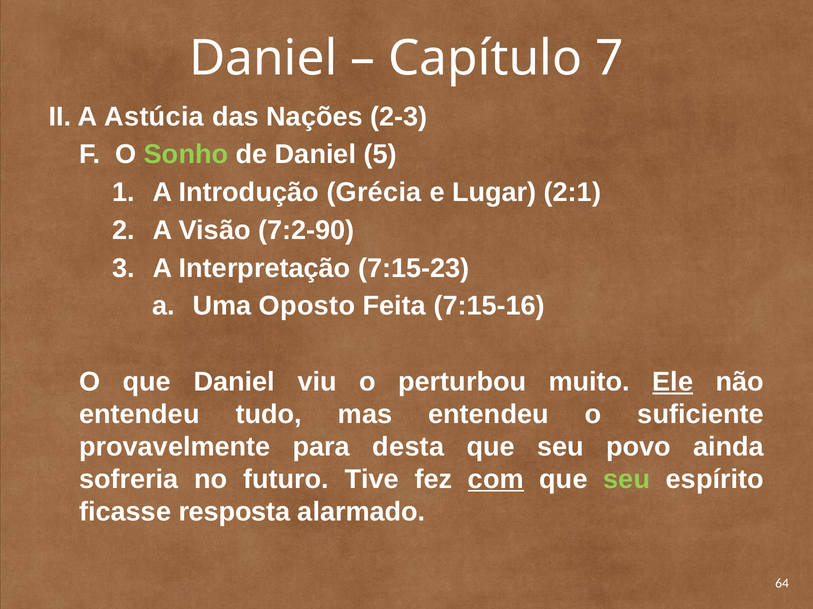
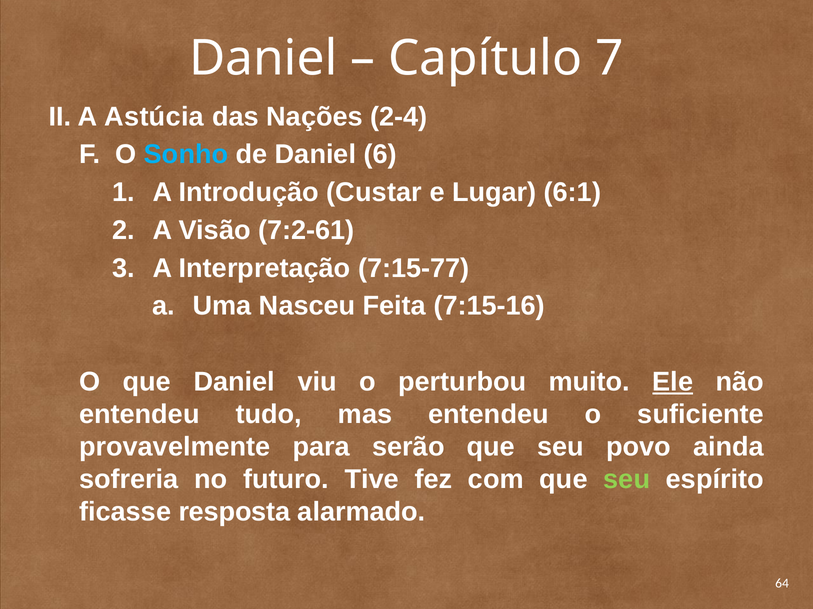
2-3: 2-3 -> 2-4 (399, 117)
Sonho colour: light green -> light blue (186, 155)
5: 5 -> 6 (380, 155)
Grécia: Grécia -> Custar (374, 193)
2:1: 2:1 -> 6:1 (572, 193)
7:2-90: 7:2-90 -> 7:2-61 (306, 231)
7:15-23: 7:15-23 -> 7:15-77 (414, 268)
Oposto: Oposto -> Nasceu (307, 306)
desta: desta -> serão (408, 447)
com underline: present -> none (496, 480)
